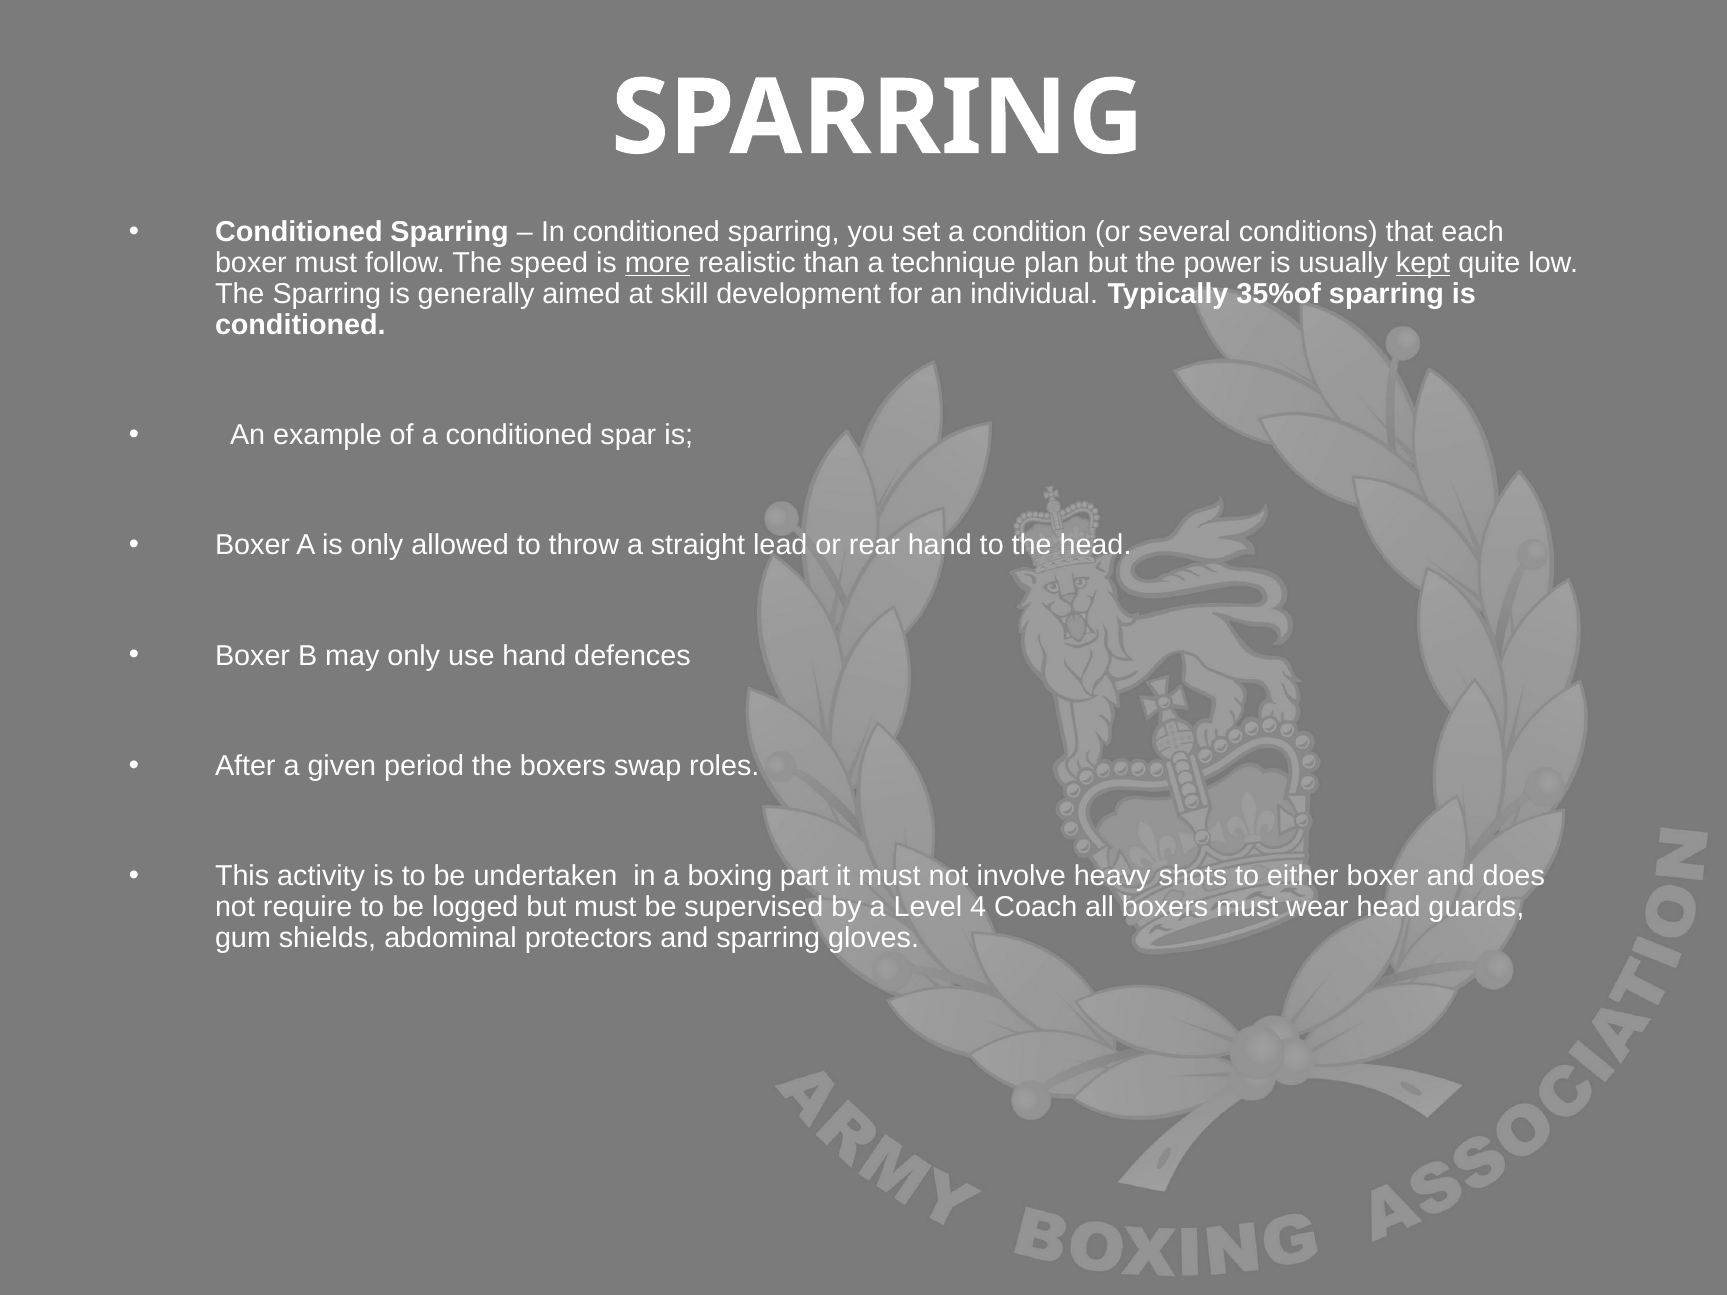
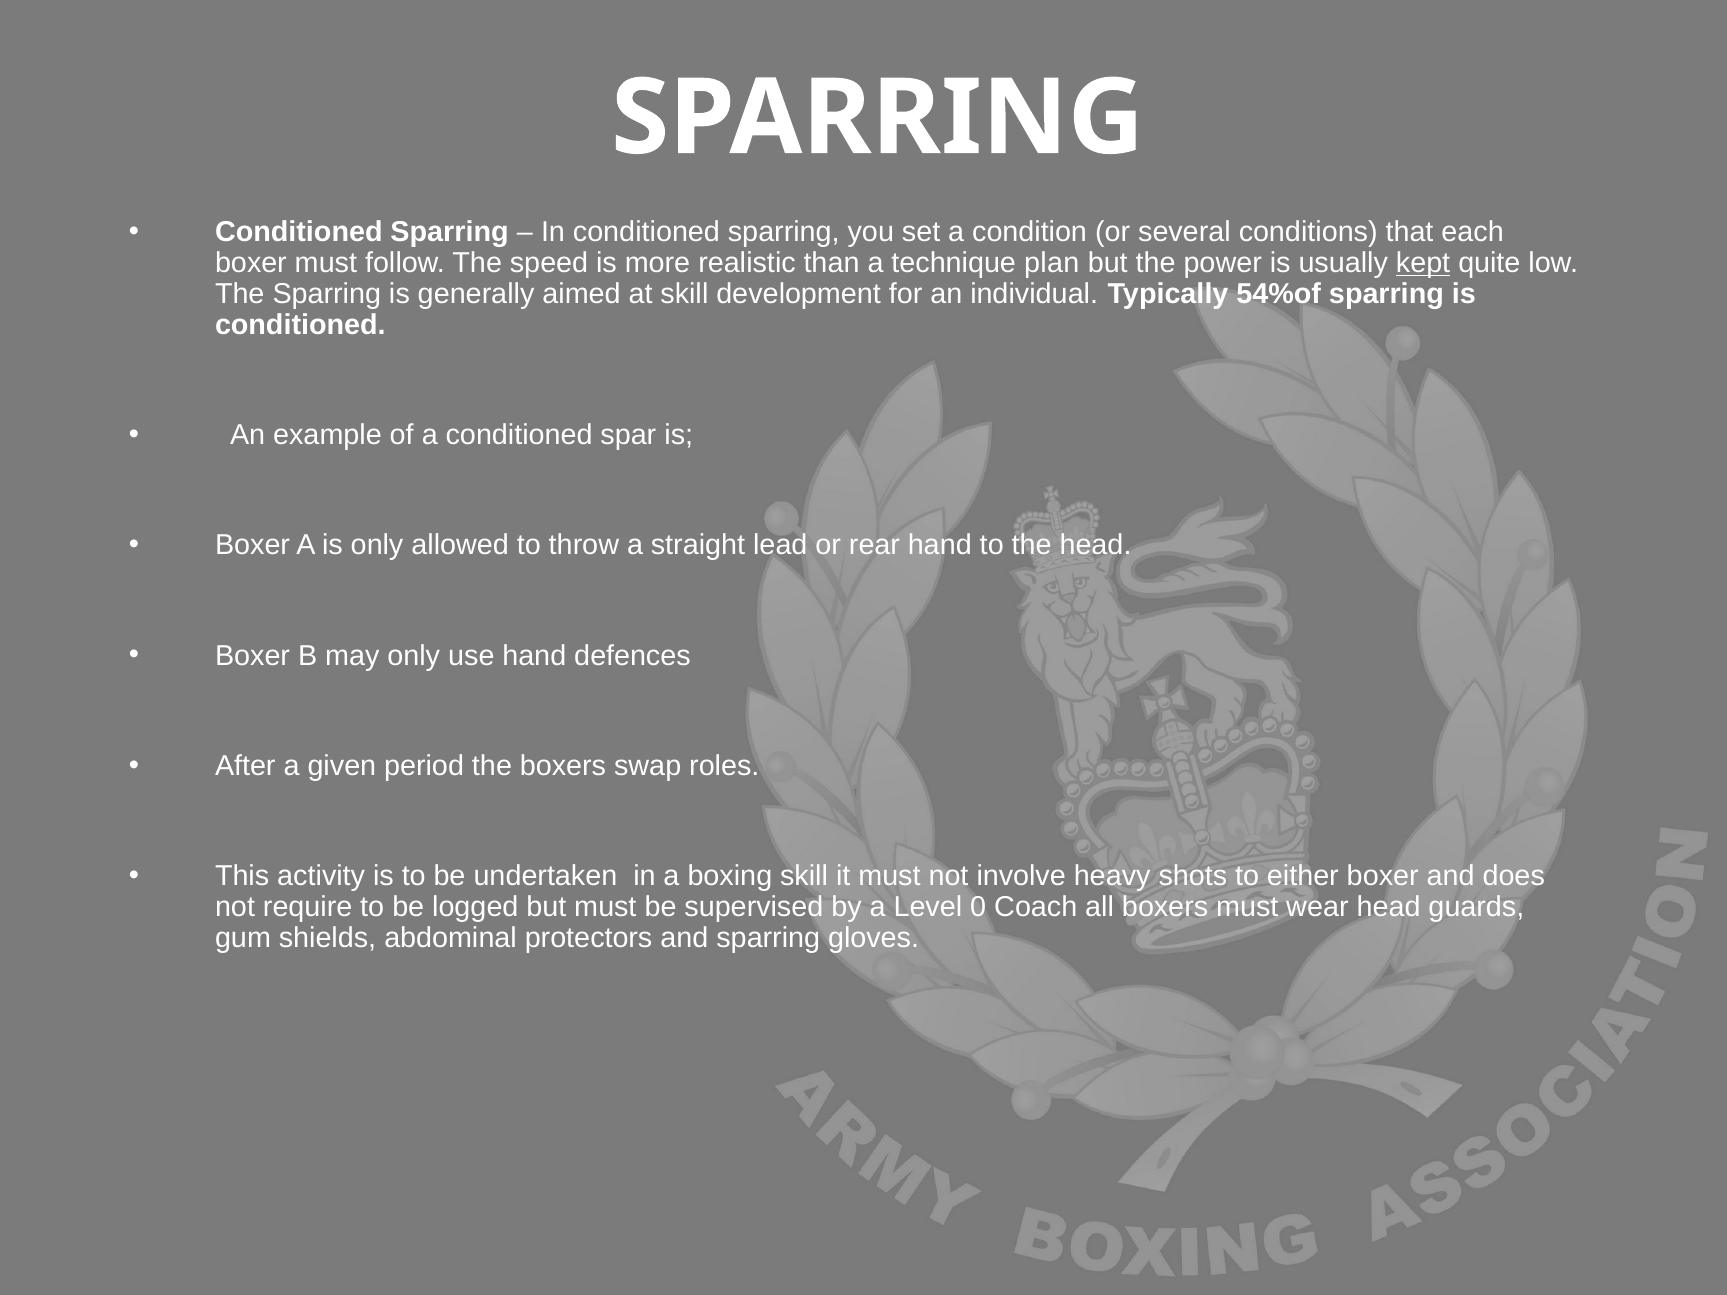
more underline: present -> none (658, 263)
35%of: 35%of -> 54%of (1279, 294)
boxing part: part -> skill (804, 876)
4: 4 -> 0 (978, 907)
